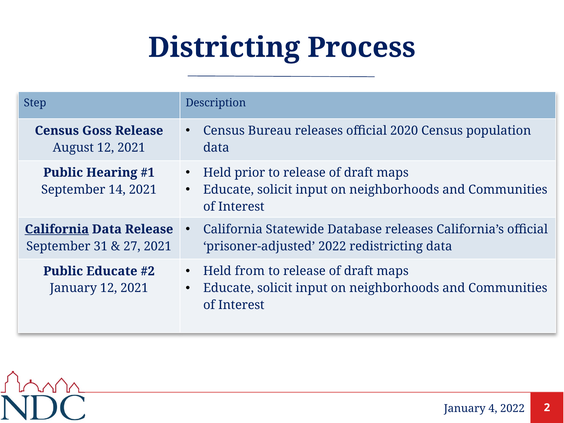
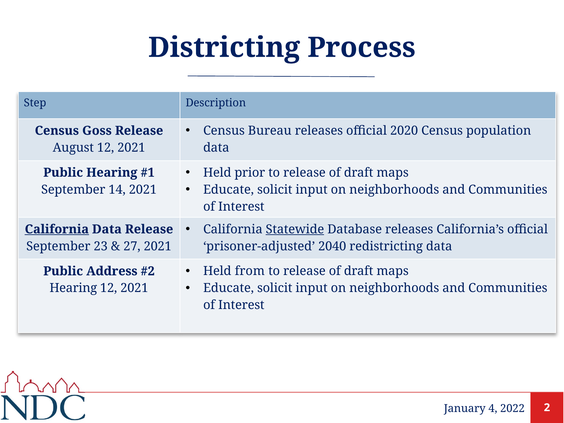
Statewide underline: none -> present (295, 229)
31: 31 -> 23 (101, 246)
prisoner-adjusted 2022: 2022 -> 2040 (332, 246)
Public Educate: Educate -> Address (112, 271)
January: January -> Hearing (73, 288)
